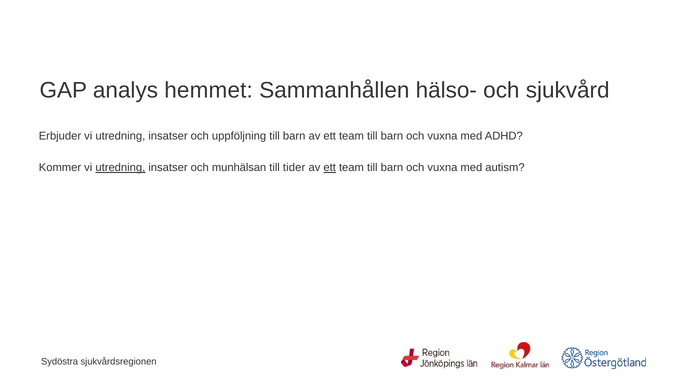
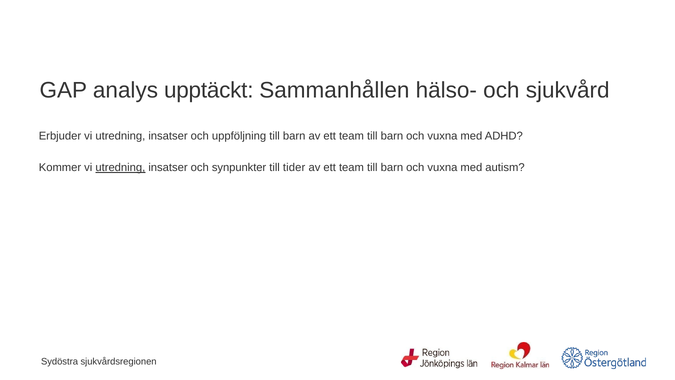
hemmet: hemmet -> upptäckt (209, 90)
munhälsan: munhälsan -> synpunkter (239, 168)
ett underline: present -> none (330, 168)
